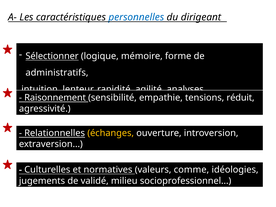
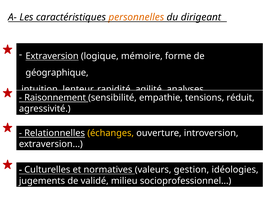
personnelles colour: blue -> orange (136, 17)
Sélectionner: Sélectionner -> Extraversion (52, 56)
administratifs: administratifs -> géographique (57, 73)
comme: comme -> gestion (191, 170)
